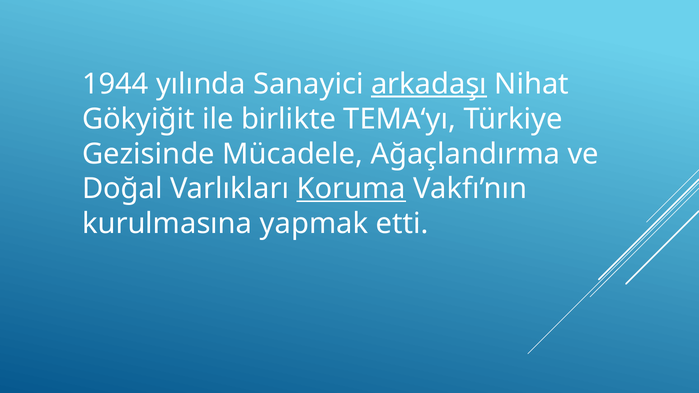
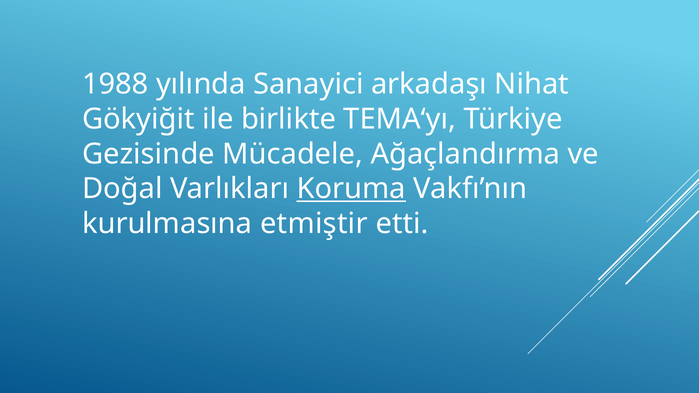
1944: 1944 -> 1988 (115, 84)
arkadaşı underline: present -> none (429, 84)
yapmak: yapmak -> etmiştir (314, 224)
